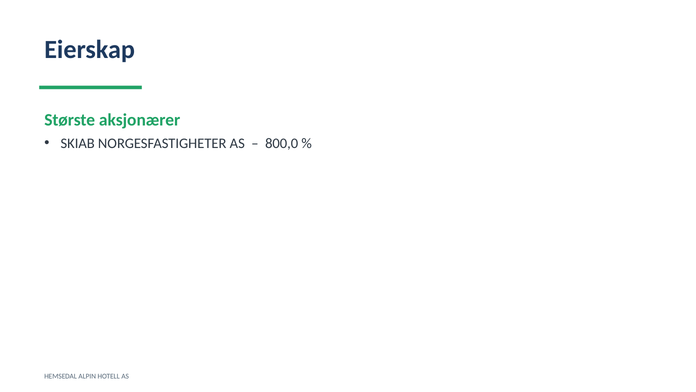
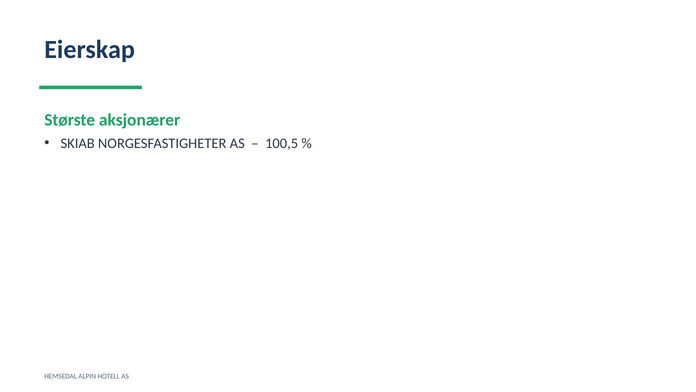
800,0: 800,0 -> 100,5 (282, 143)
